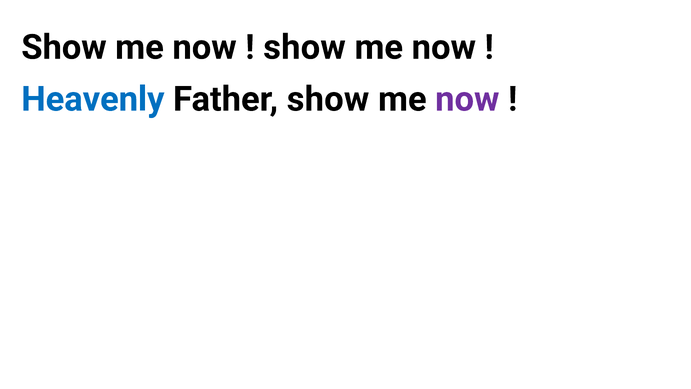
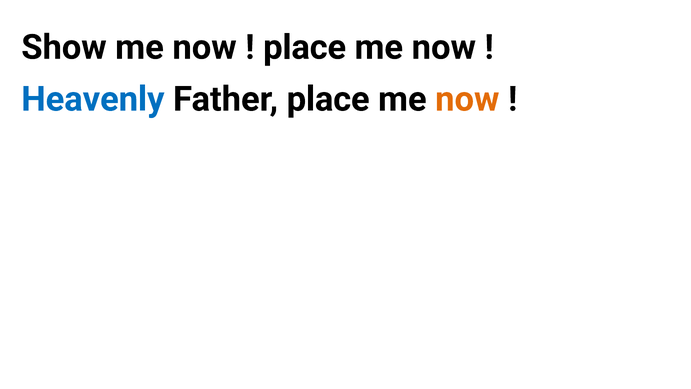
show: show -> place (305, 47)
Father show: show -> place (328, 99)
now colour: purple -> orange (467, 99)
